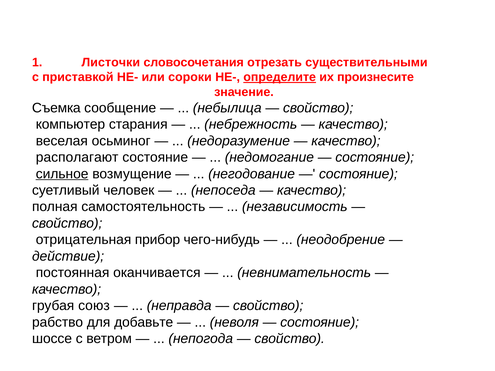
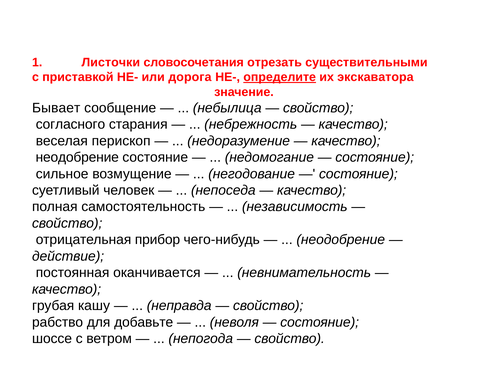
сороки: сороки -> дорога (190, 77)
произнесите: произнесите -> экскаватора (375, 77)
Съемка: Съемка -> Бывает (56, 108)
компьютер: компьютер -> согласного (70, 124)
осьминог: осьминог -> перископ (121, 141)
располагают: располагают -> неодобрение (77, 157)
сильное underline: present -> none (62, 174)
союз: союз -> кашу (94, 306)
